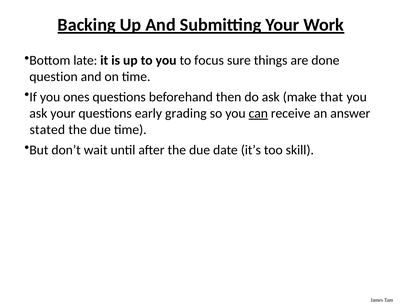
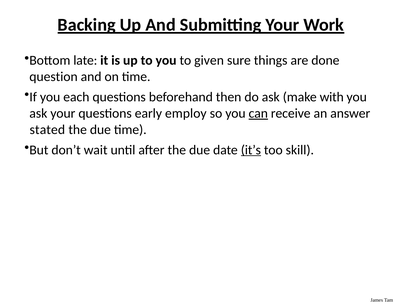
focus: focus -> given (209, 60)
ones: ones -> each (76, 97)
that: that -> with (332, 97)
grading: grading -> employ (186, 113)
it’s underline: none -> present (251, 150)
